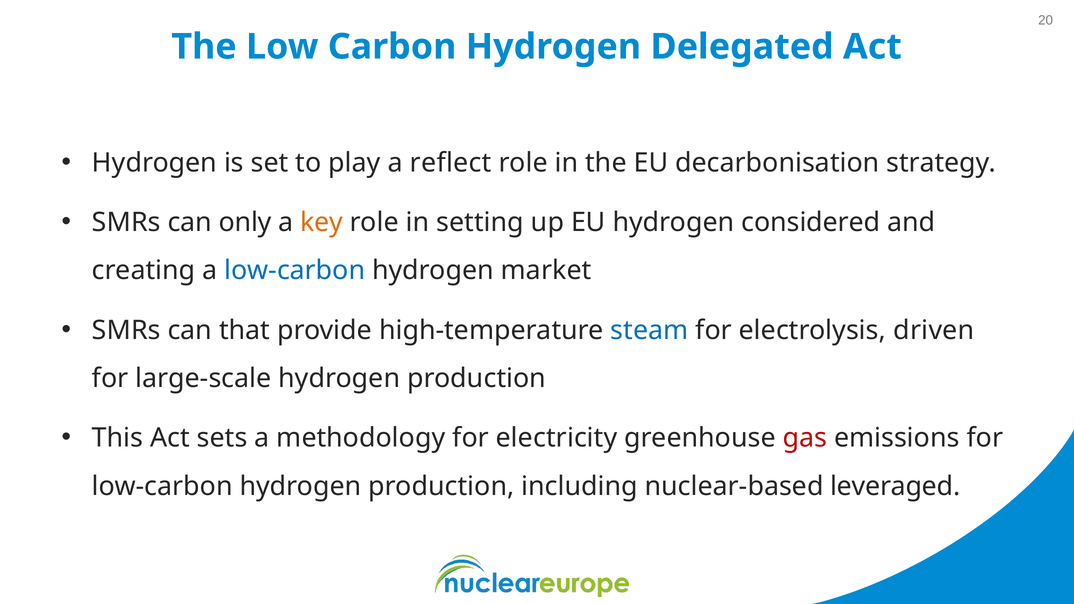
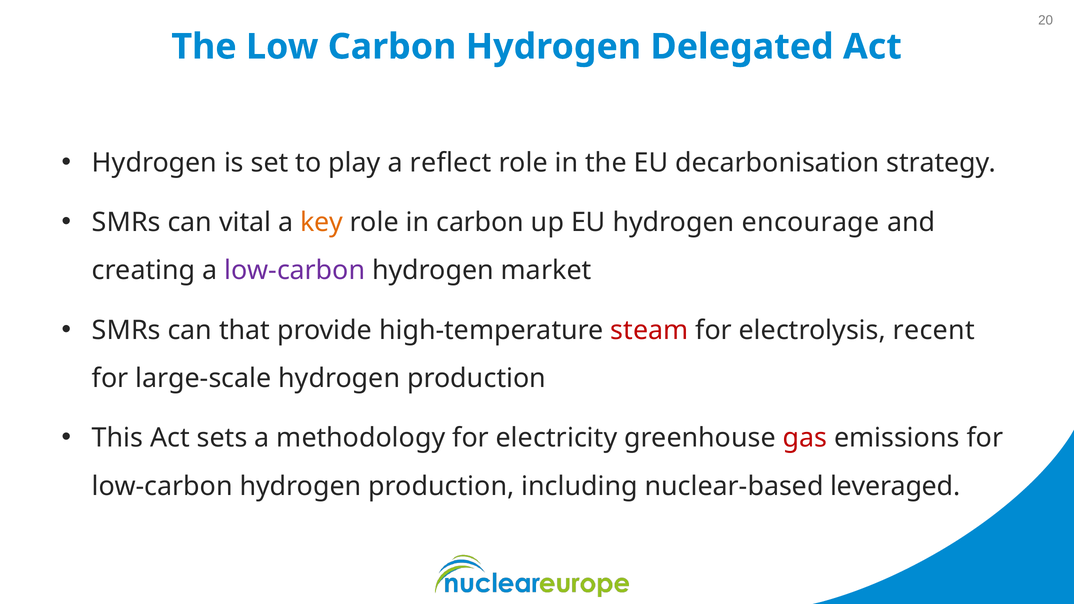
only: only -> vital (245, 222)
in setting: setting -> carbon (480, 222)
considered: considered -> encourage (811, 222)
low-carbon colour: blue -> purple (295, 271)
steam colour: blue -> red (649, 330)
driven: driven -> recent (934, 330)
